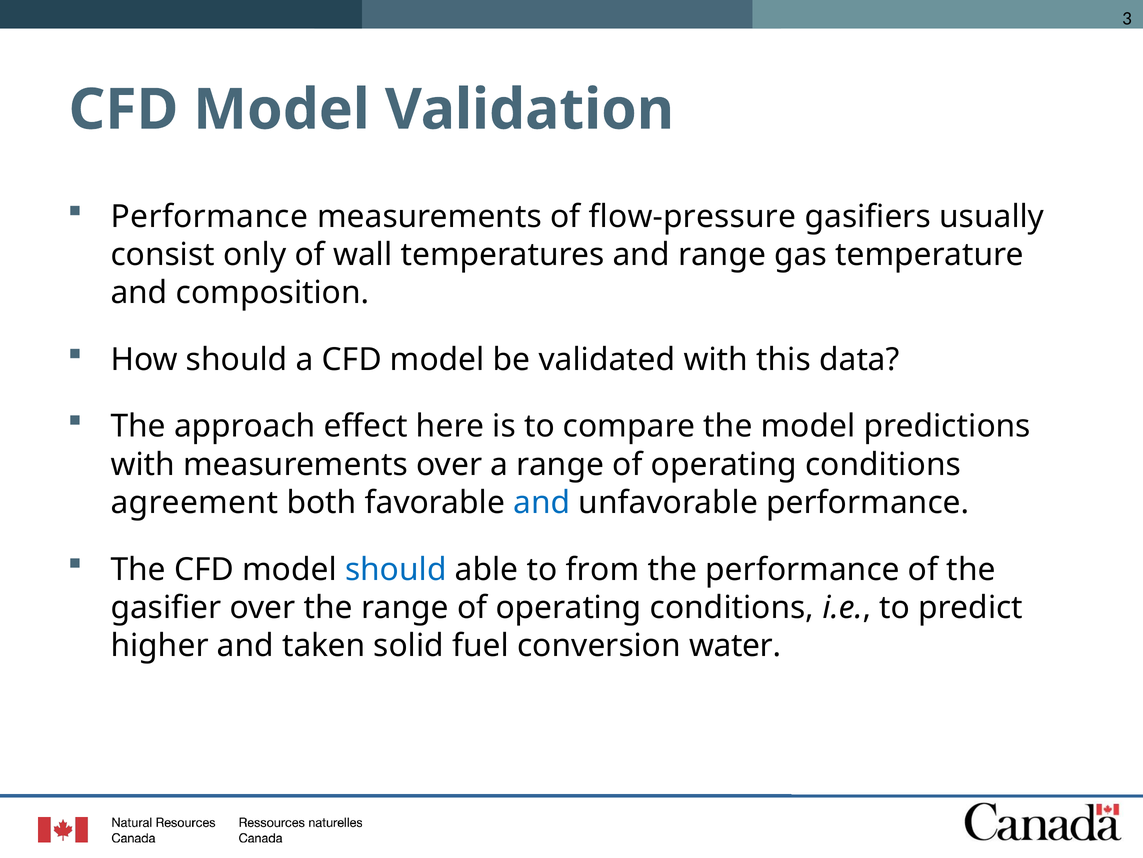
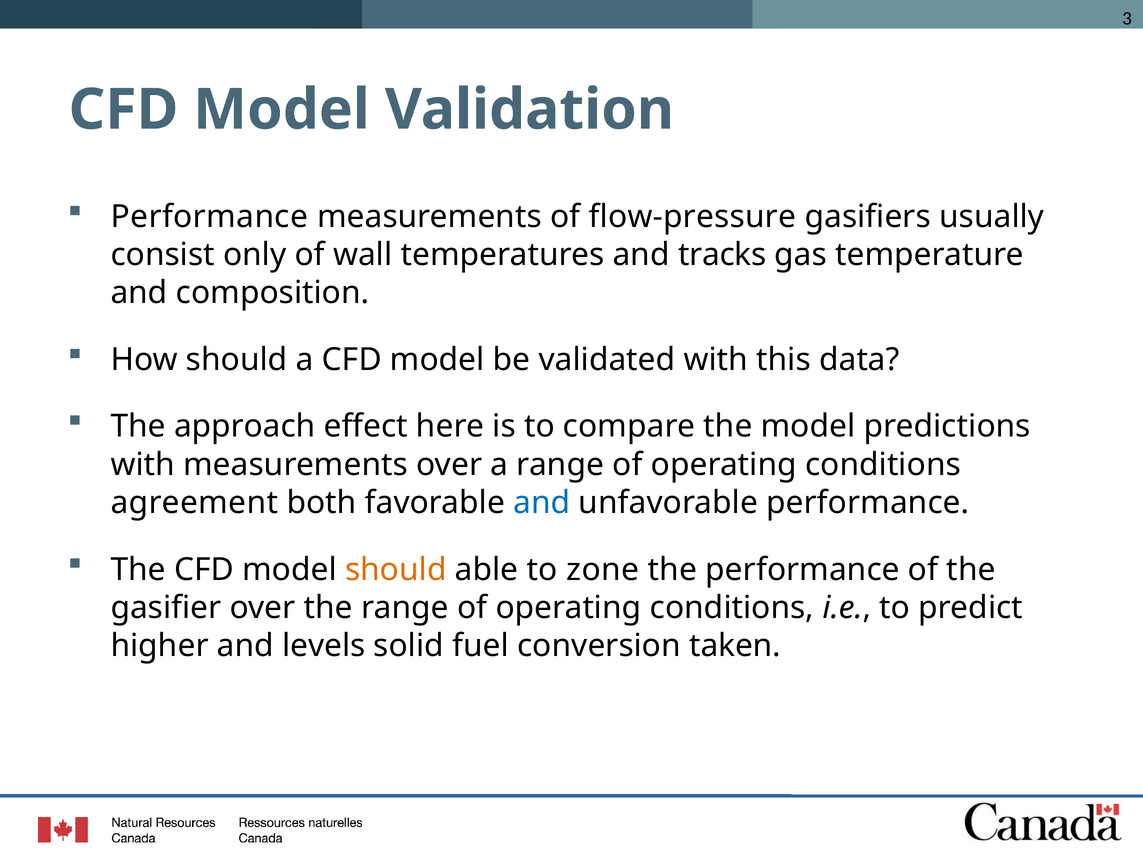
and range: range -> tracks (722, 255)
should colour: blue -> orange (396, 569)
from: from -> zone (603, 569)
taken: taken -> levels (324, 645)
water: water -> taken (735, 645)
